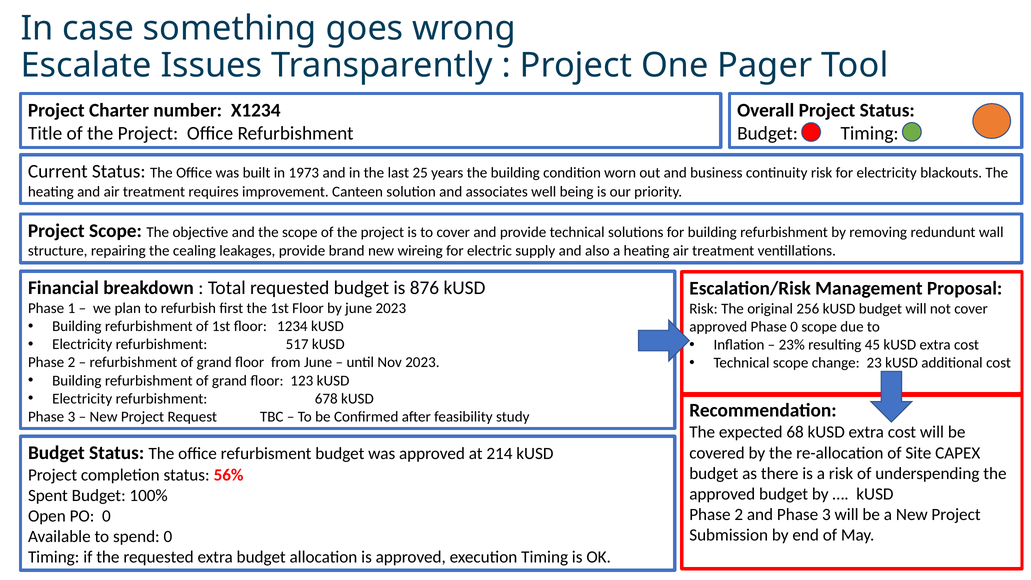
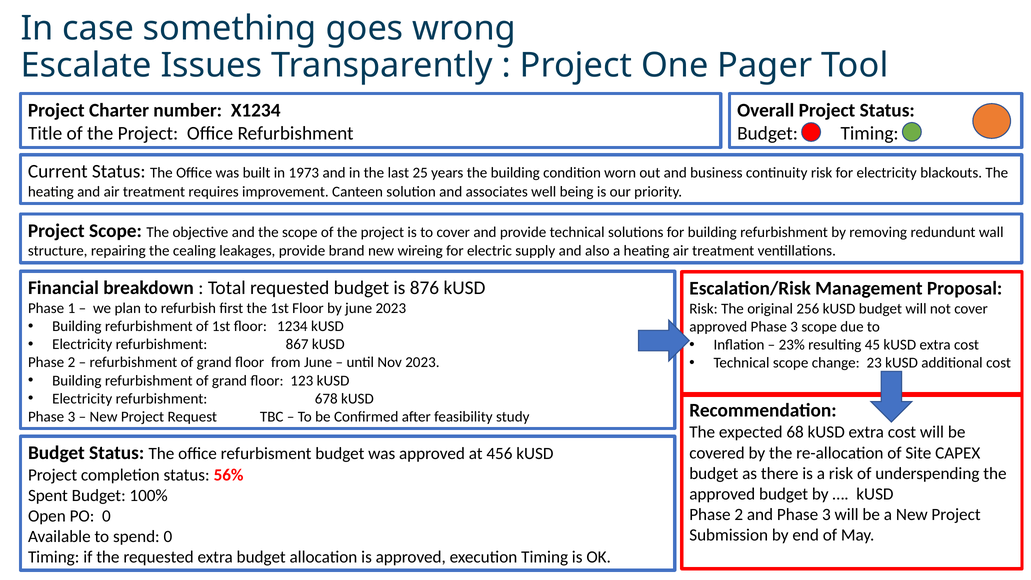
approved Phase 0: 0 -> 3 (794, 327)
517: 517 -> 867 (297, 344)
214: 214 -> 456 (499, 454)
